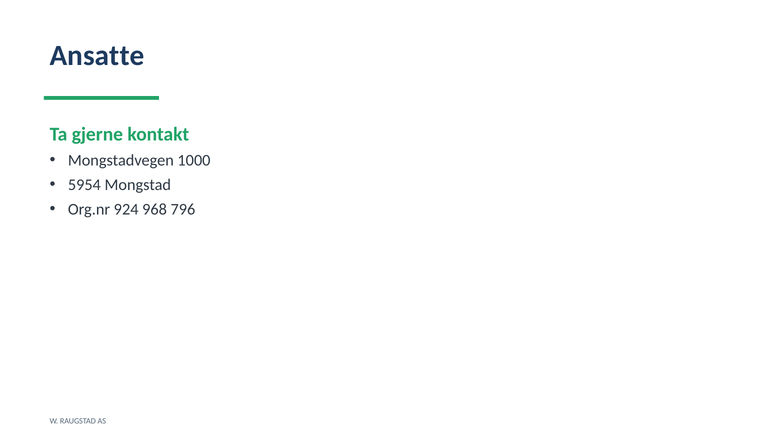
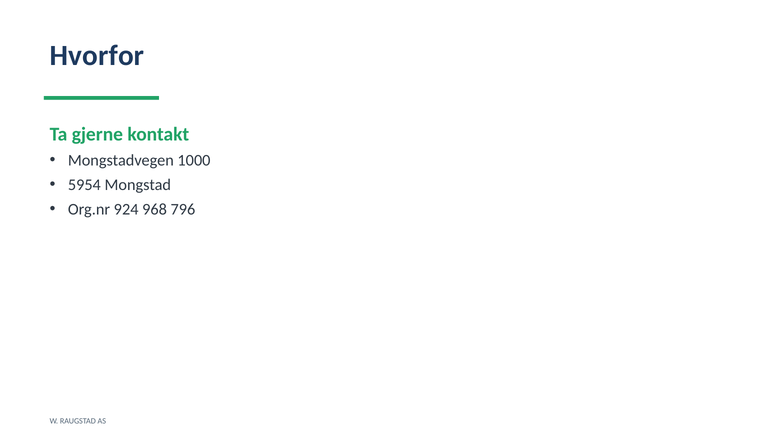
Ansatte: Ansatte -> Hvorfor (97, 56)
